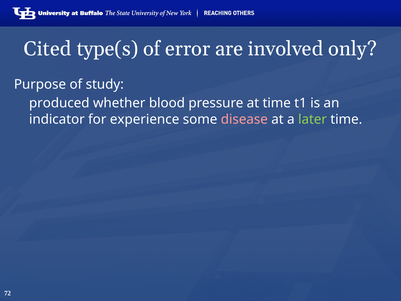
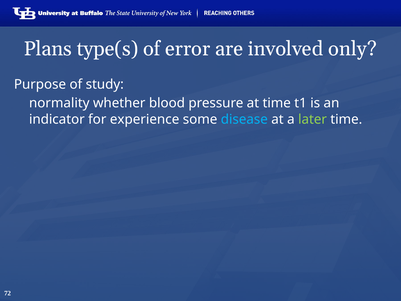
Cited: Cited -> Plans (48, 49)
produced: produced -> normality (59, 103)
disease colour: pink -> light blue (244, 119)
